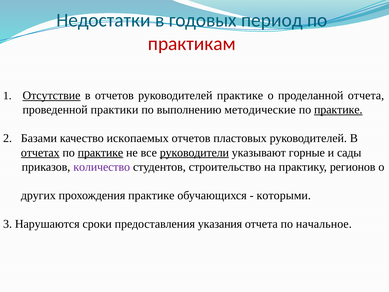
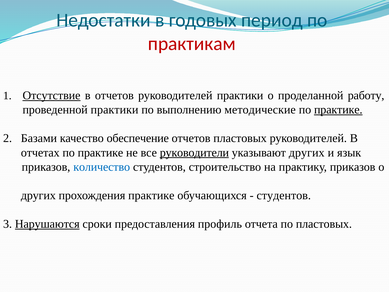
руководителей практике: практике -> практики (240, 95)
проделанной отчета: отчета -> работу (366, 95)
ископаемых: ископаемых -> обеспечение (138, 138)
отчетах underline: present -> none (40, 152)
практике underline: present -> none (100, 152)
указывают горные: горные -> других (307, 152)
сады: сады -> язык (349, 152)
количество colour: purple -> blue (102, 167)
практику регионов: регионов -> приказов (353, 167)
которыми: которыми -> студентов (284, 195)
Нарушаются underline: none -> present (47, 224)
указания: указания -> профиль (220, 224)
по начальное: начальное -> пластовых (324, 224)
